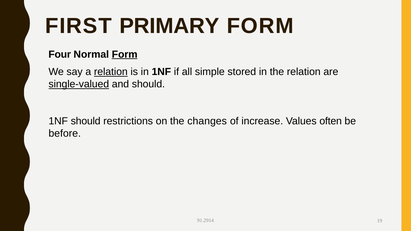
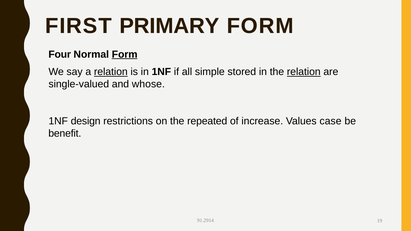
relation underline: none -> present (304, 72)
single-valued underline: present -> none (79, 84)
and should: should -> whose (148, 84)
1NF should: should -> design (86, 121)
changes: changes -> repeated (207, 121)
often: often -> case (331, 121)
before: before -> benefit (65, 134)
